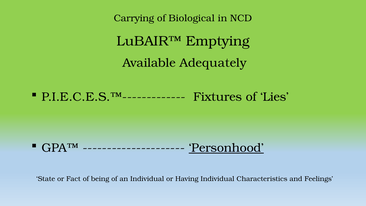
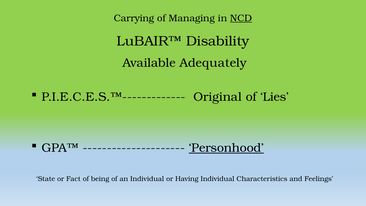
Biological: Biological -> Managing (192, 18)
NCD underline: none -> present (241, 18)
Emptying: Emptying -> Disability (218, 41)
Fixtures: Fixtures -> Original (218, 97)
